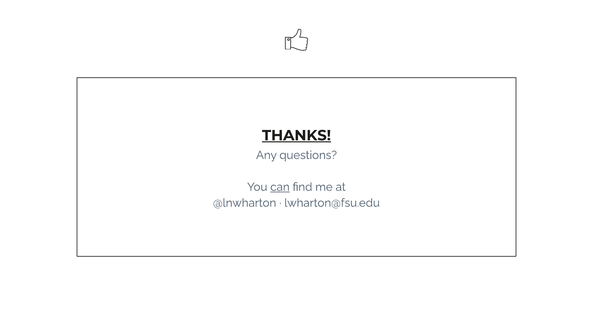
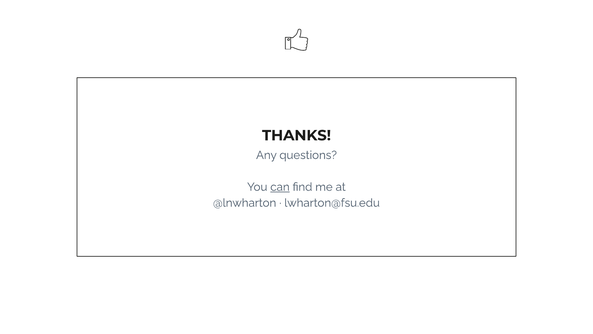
THANKS underline: present -> none (297, 135)
